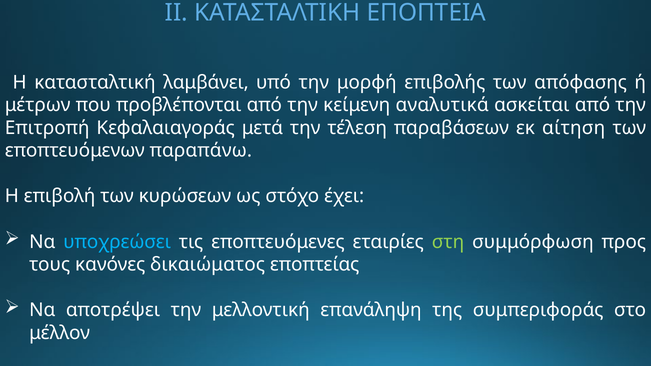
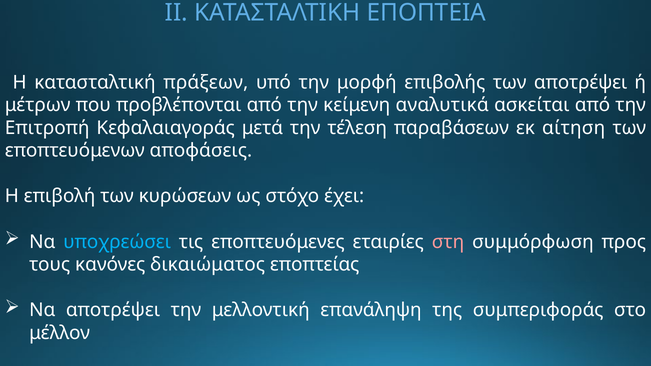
λαμβάνει: λαμβάνει -> πράξεων (206, 82)
των απόφασης: απόφασης -> αποτρέψει (581, 82)
παραπάνω: παραπάνω -> αποφάσεις (201, 151)
στη colour: light green -> pink (448, 242)
